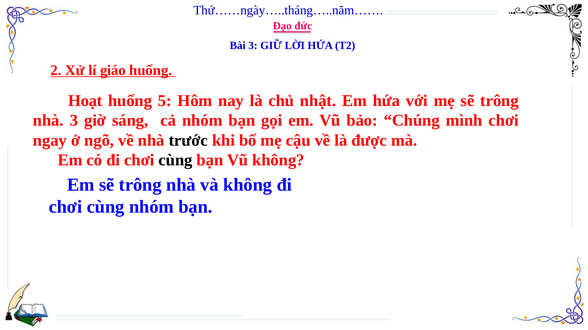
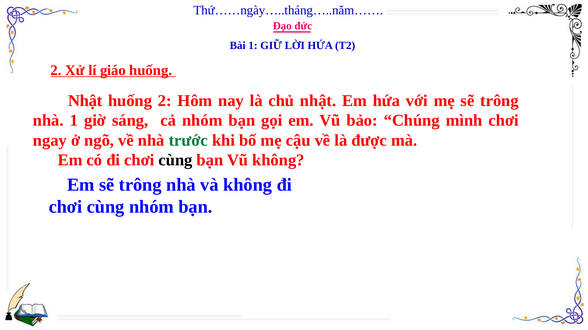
Bài 3: 3 -> 1 (253, 46)
Hoạt: Hoạt -> Nhật (85, 101)
huống 5: 5 -> 2 (165, 101)
nhà 3: 3 -> 1 (74, 121)
trước colour: black -> green (188, 140)
